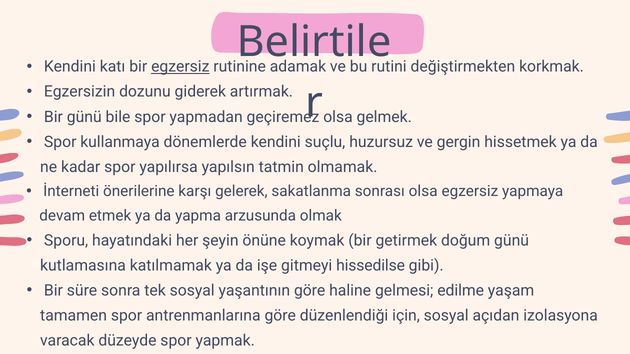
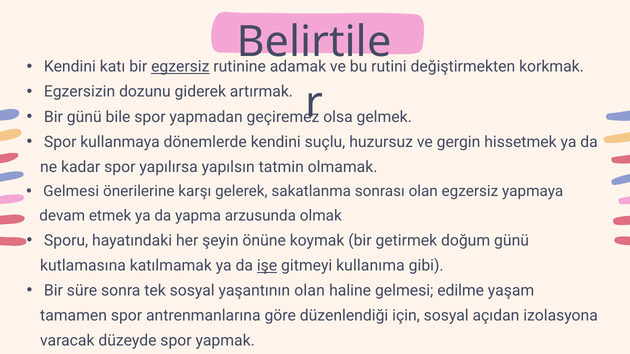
İnterneti: İnterneti -> Gelmesi (71, 192)
sonrası olsa: olsa -> olan (423, 192)
işe underline: none -> present (267, 266)
hissedilse: hissedilse -> kullanıma (370, 266)
yaşantının göre: göre -> olan (310, 291)
